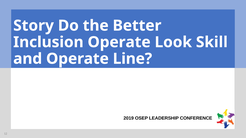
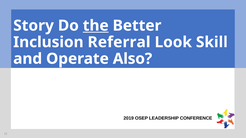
the underline: none -> present (96, 26)
Inclusion Operate: Operate -> Referral (119, 42)
Line: Line -> Also (132, 59)
